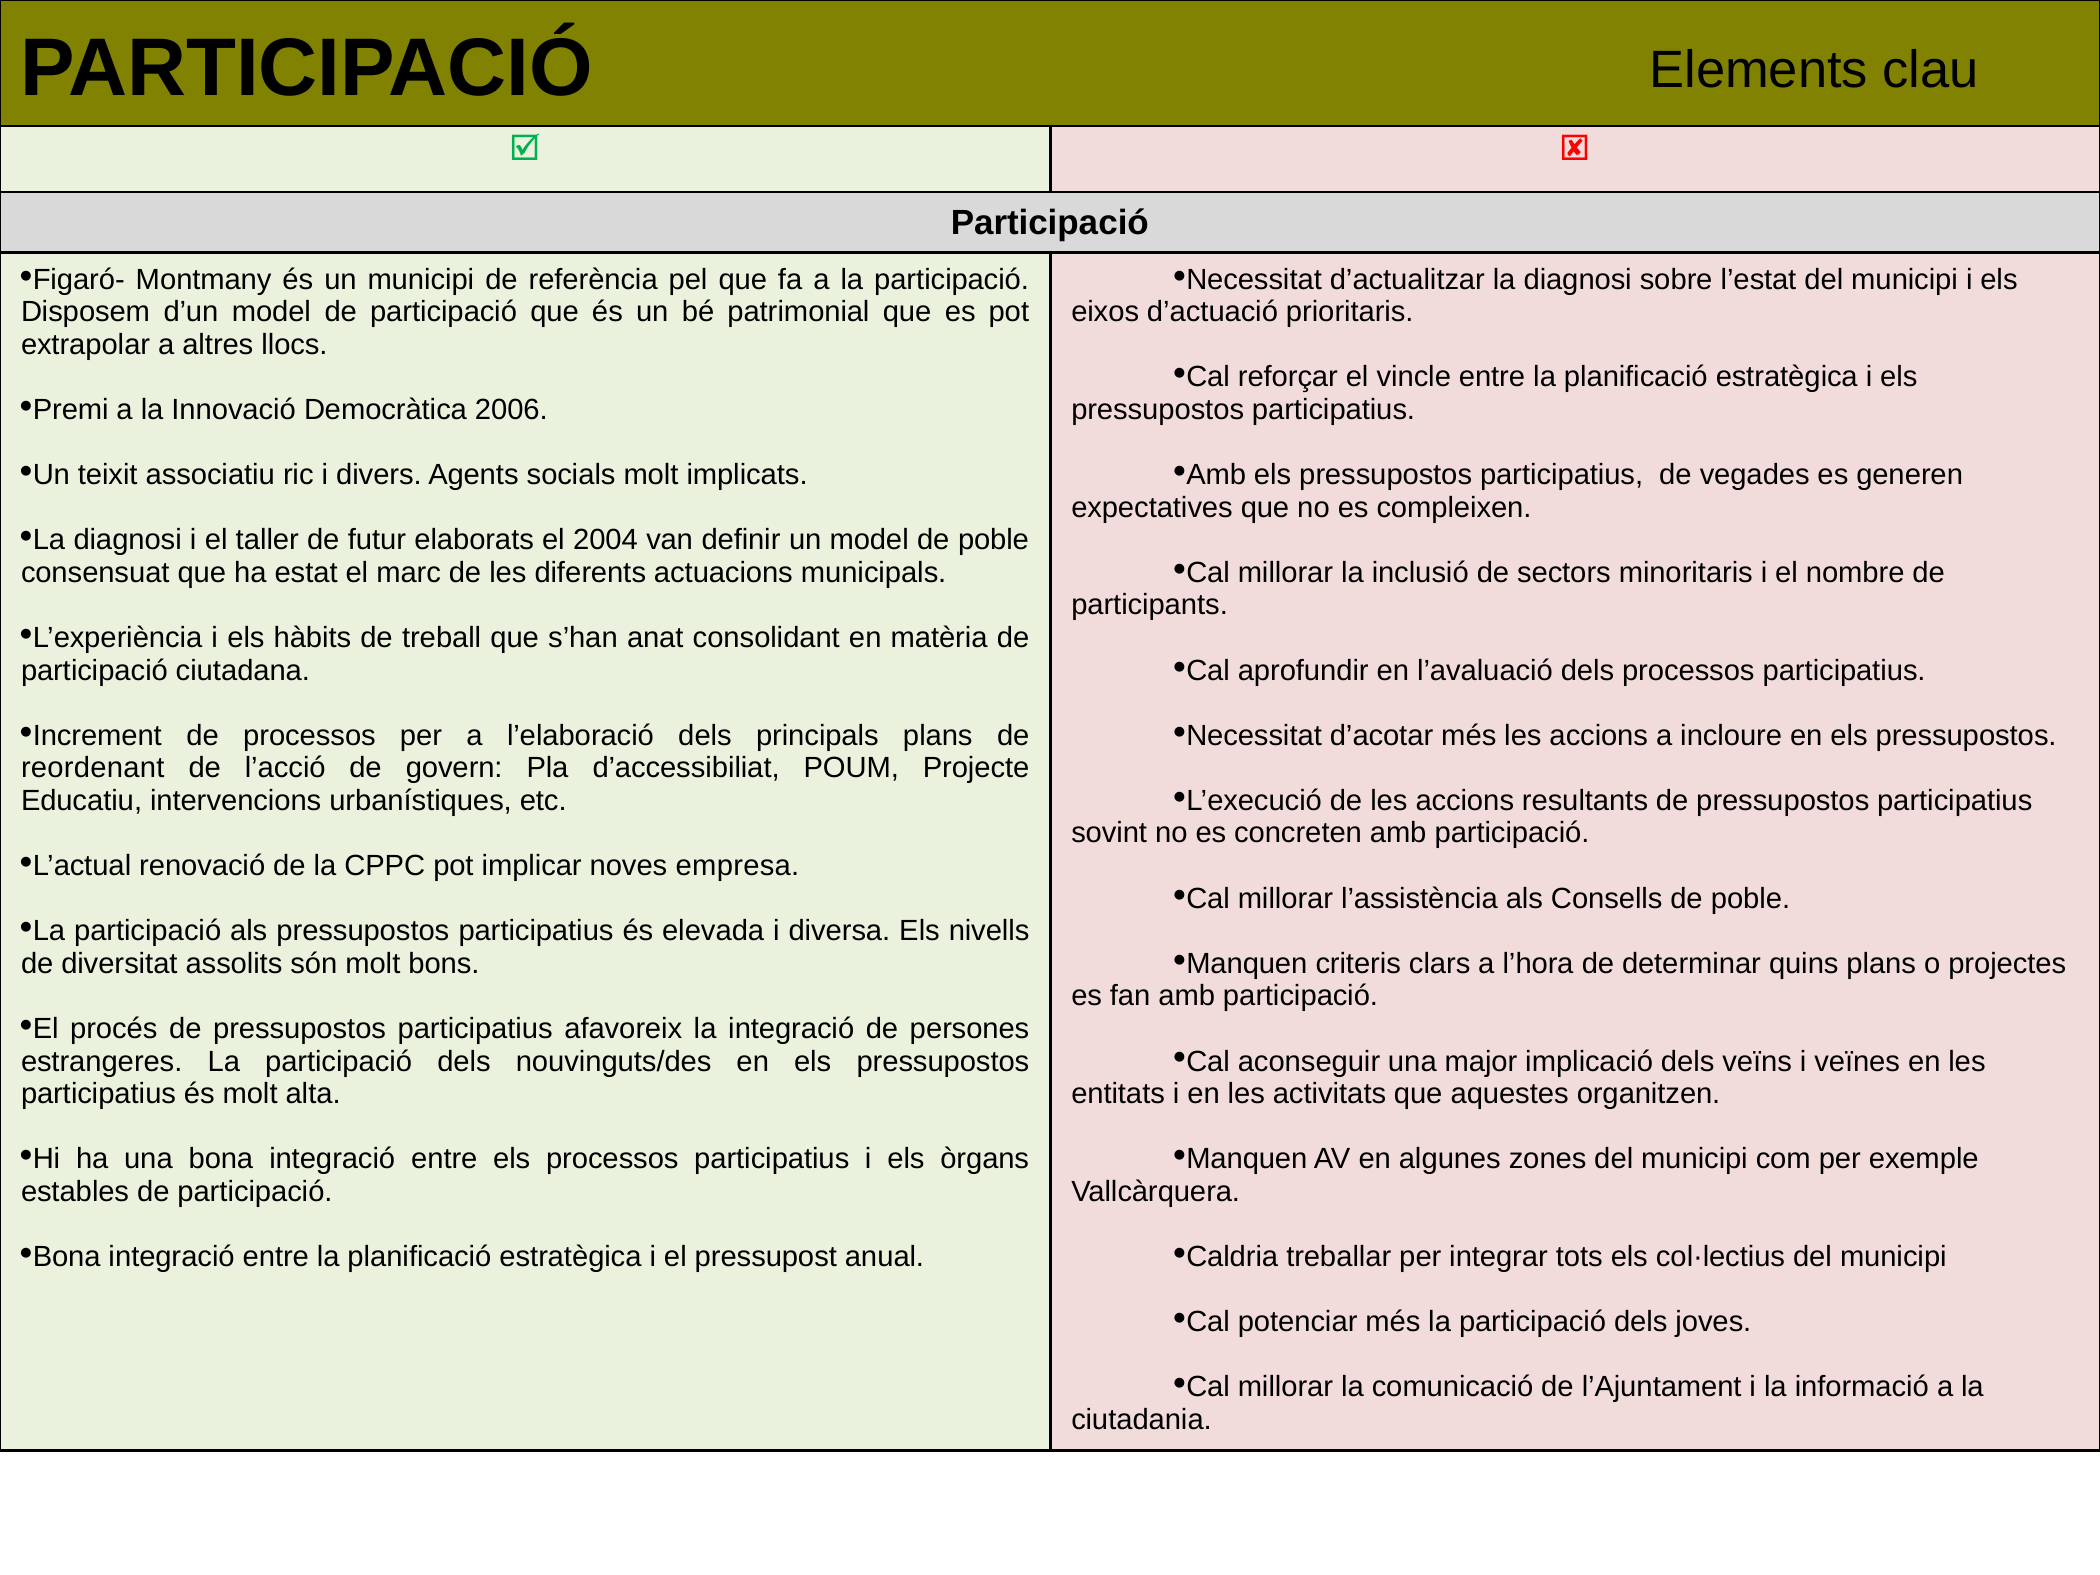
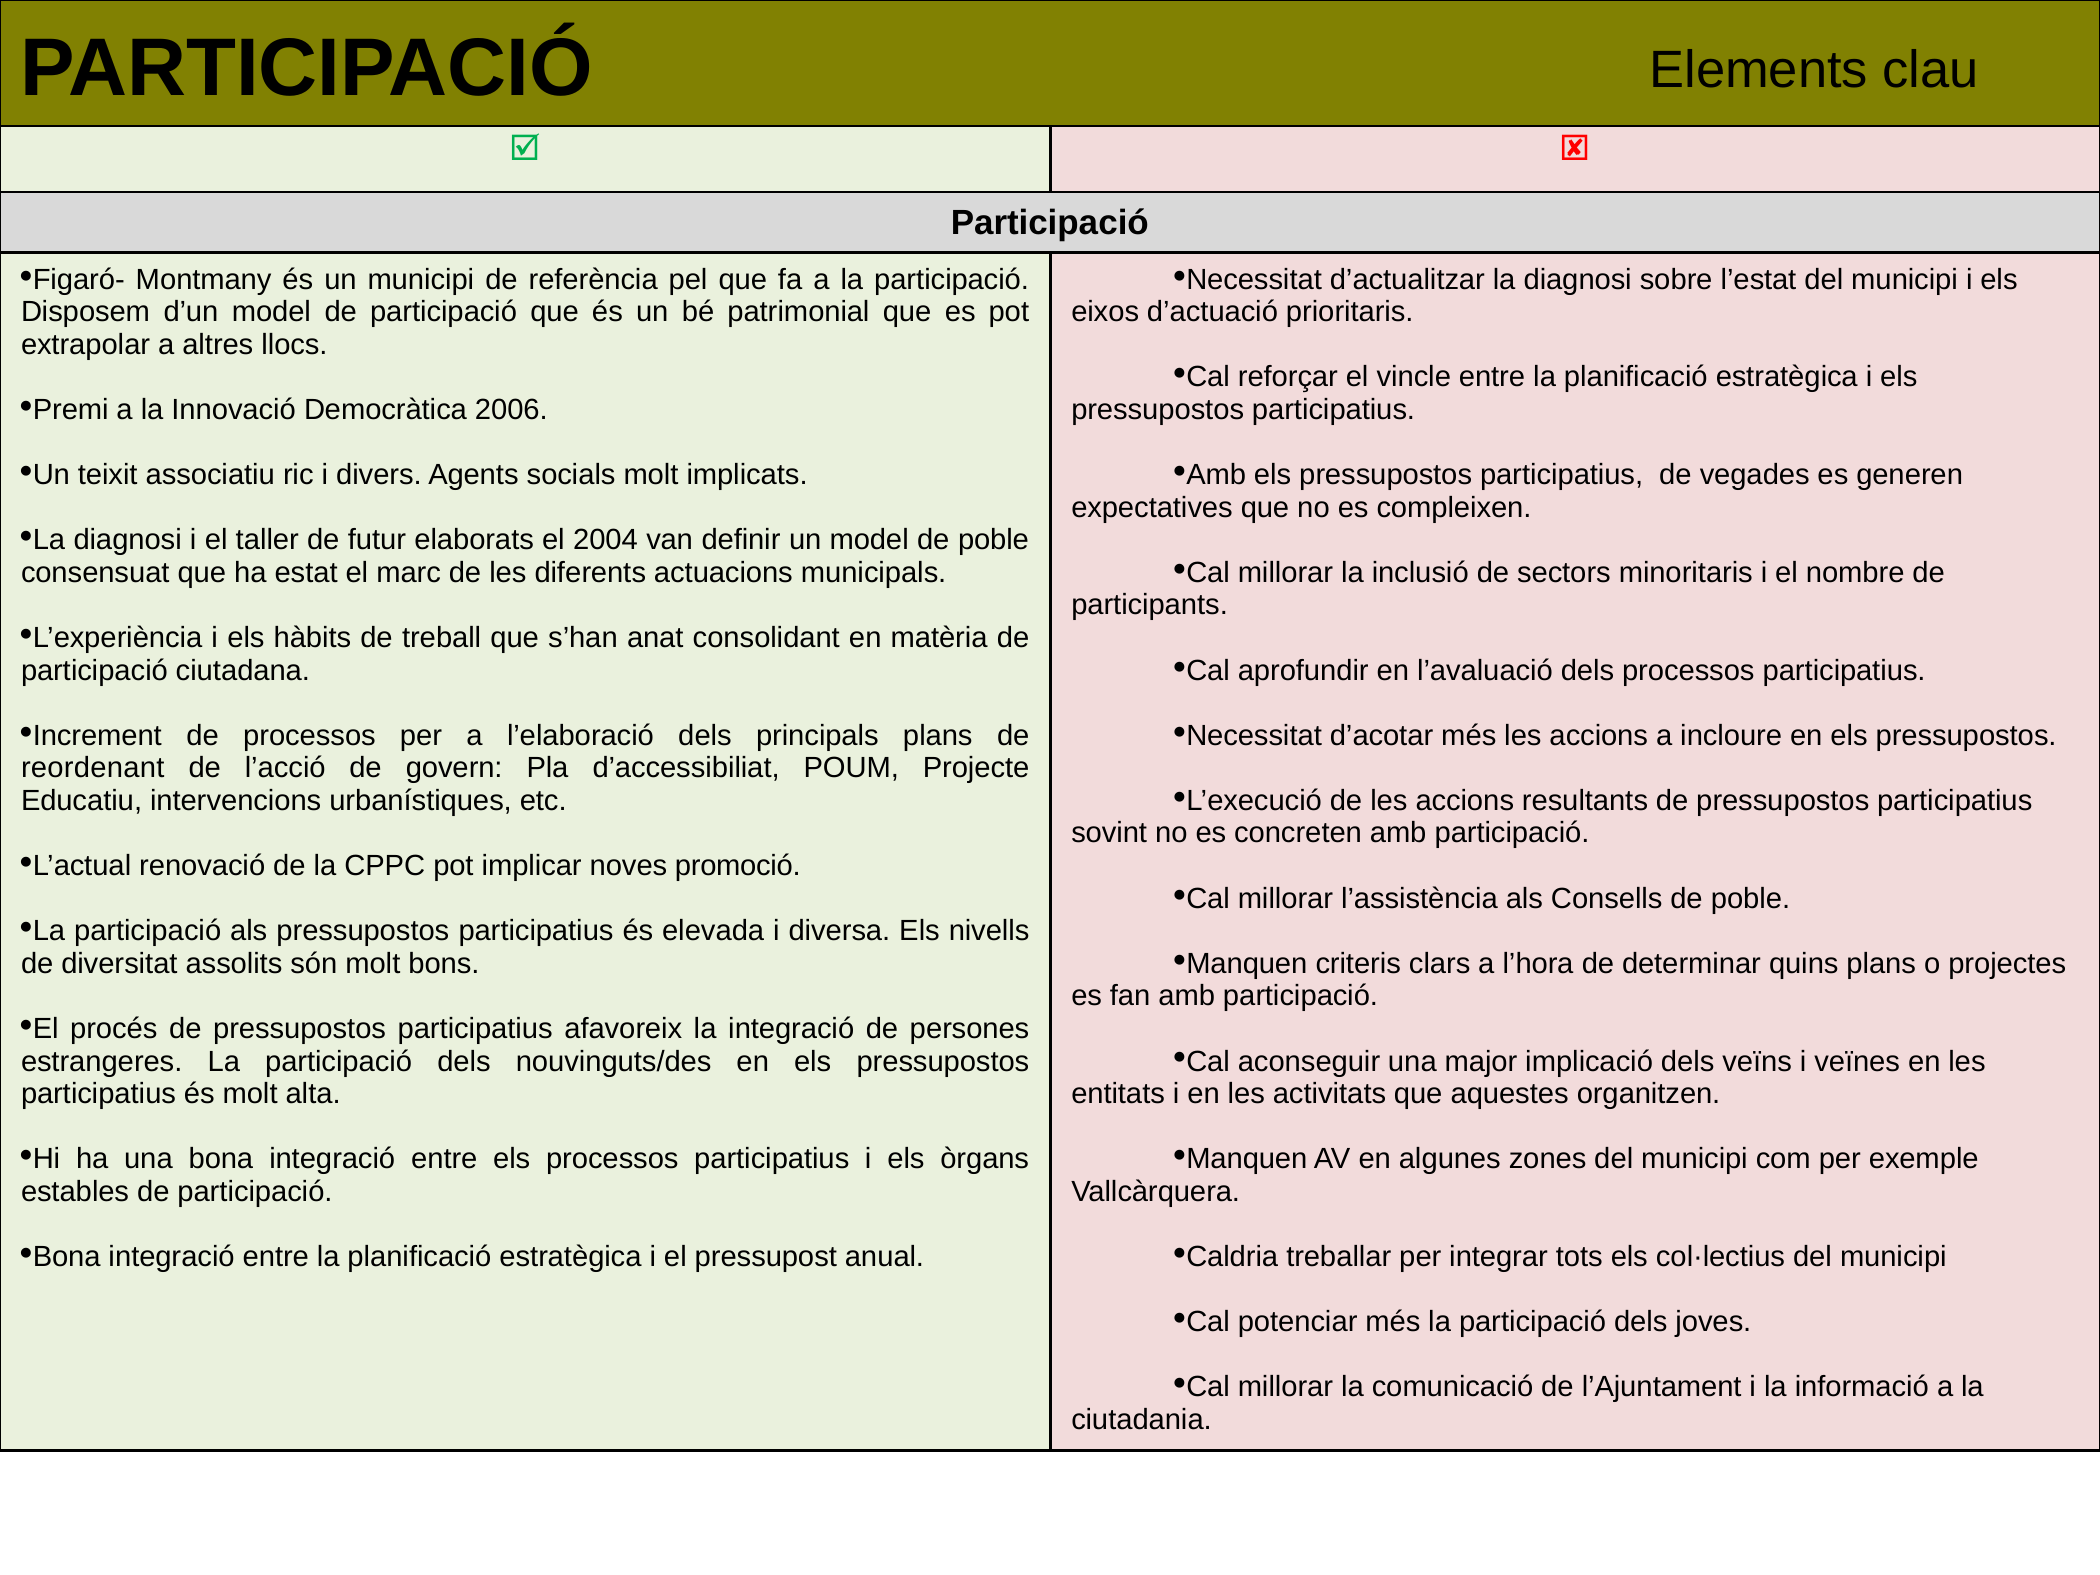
empresa: empresa -> promoció (738, 866)
